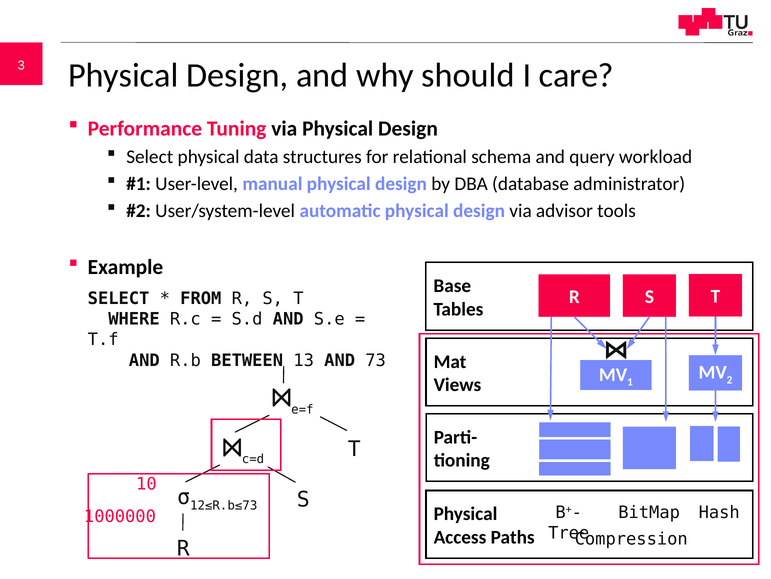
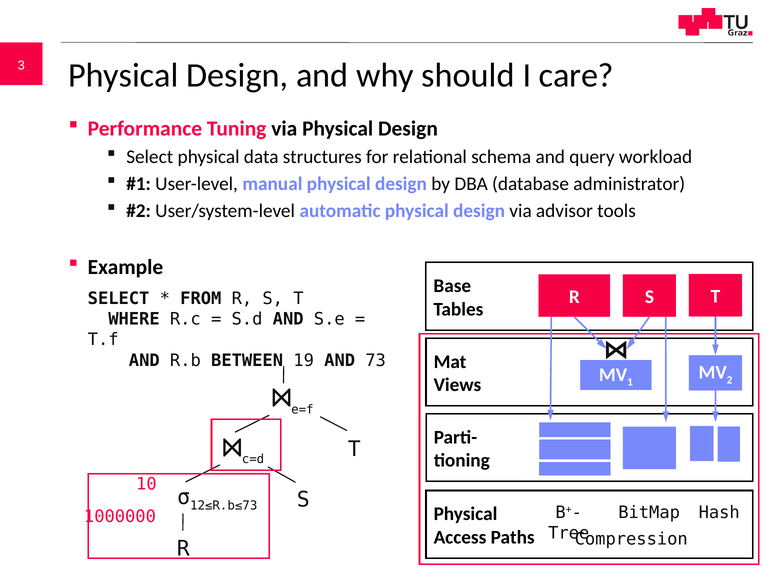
13: 13 -> 19 (304, 360)
